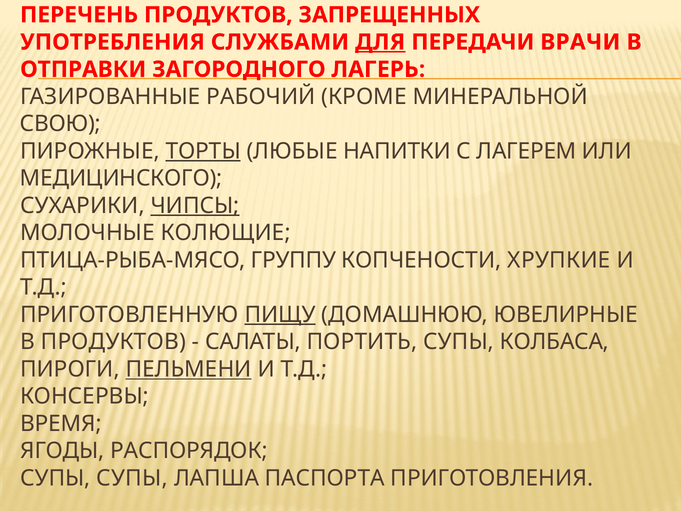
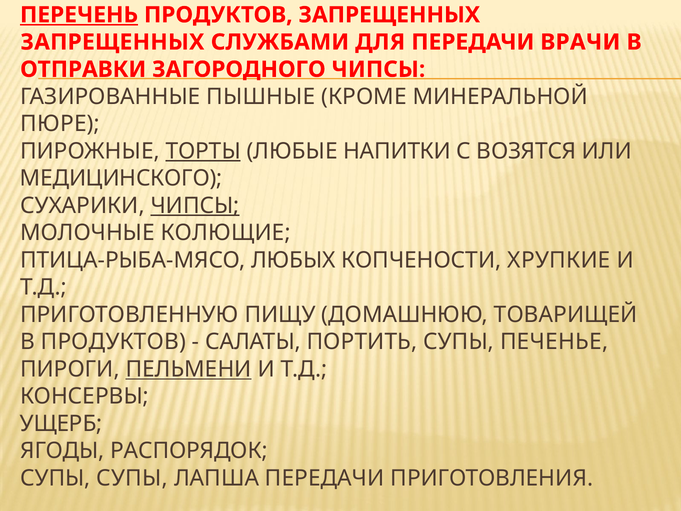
ПЕРЕЧЕНЬ underline: none -> present (79, 15)
УПОТРЕБЛЕНИЯ: УПОТРЕБЛЕНИЯ -> ЗАПРЕЩЕННЫХ (112, 42)
ДЛЯ underline: present -> none (380, 42)
ЗАГОРОДНОГО ЛАГЕРЬ: ЛАГЕРЬ -> ЧИПСЫ (378, 69)
РАБОЧИЙ: РАБОЧИЙ -> ПЫШНЫЕ (261, 97)
СВОЮ: СВОЮ -> ПЮРЕ (60, 124)
ЛАГЕРЕМ: ЛАГЕРЕМ -> ВОЗЯТСЯ (526, 151)
ГРУППУ: ГРУППУ -> ЛЮБЫХ (293, 260)
ПИЩУ underline: present -> none (280, 315)
ЮВЕЛИРНЫЕ: ЮВЕЛИРНЫЕ -> ТОВАРИЩЕЙ (566, 315)
КОЛБАСА: КОЛБАСА -> ПЕЧЕНЬЕ (554, 342)
ВРЕМЯ: ВРЕМЯ -> УЩЕРБ (61, 423)
ЛАПША ПАСПОРТА: ПАСПОРТА -> ПЕРЕДАЧИ (325, 478)
